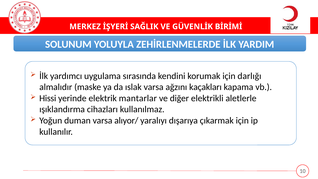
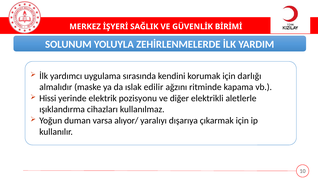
ıslak varsa: varsa -> edilir (154, 87)
kaçakları: kaçakları -> ritminde (205, 87)
mantarlar: mantarlar -> pozisyonu (138, 98)
